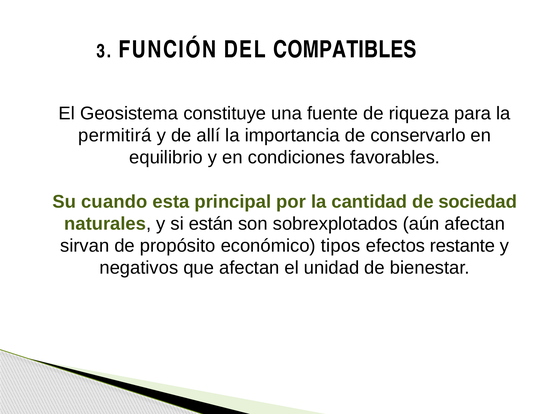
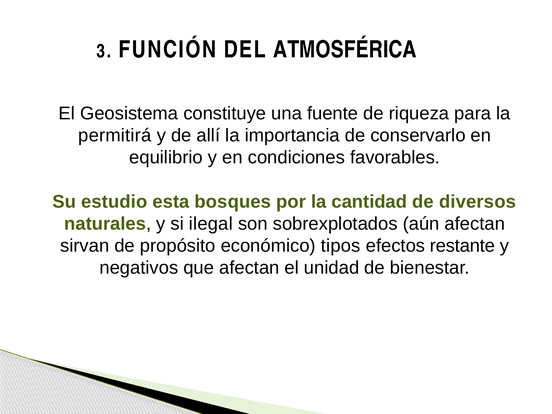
COMPATIBLES: COMPATIBLES -> ATMOSFÉRICA (345, 50)
cuando: cuando -> estudio (114, 202)
principal: principal -> bosques (233, 202)
sociedad: sociedad -> diversos (478, 202)
están: están -> ilegal (211, 224)
